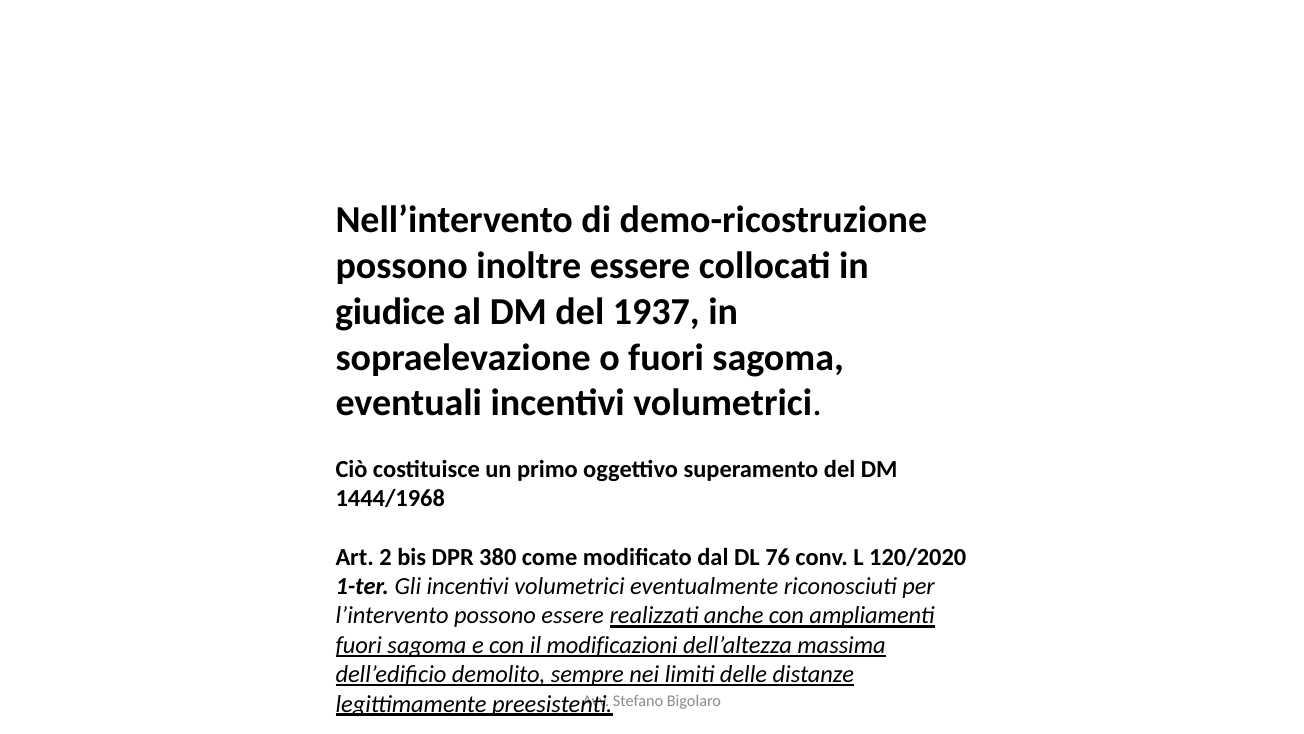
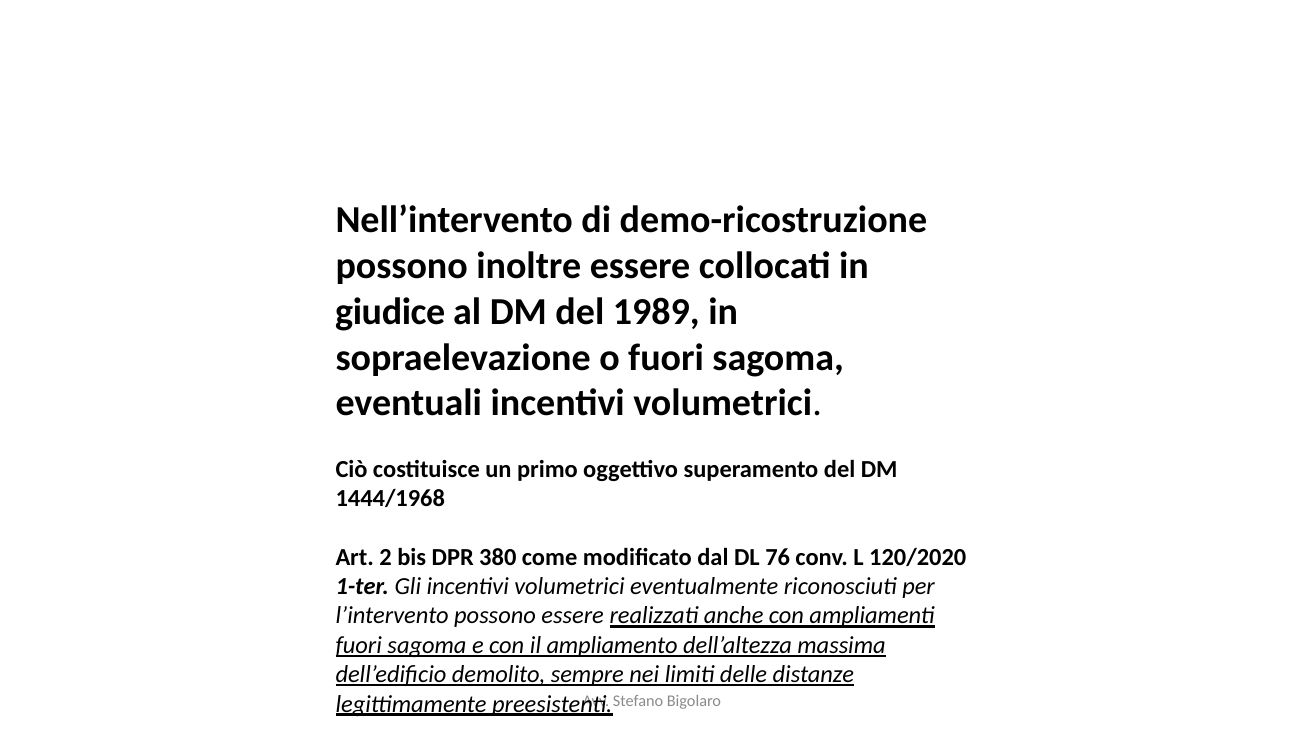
1937: 1937 -> 1989 (656, 312)
modificazioni: modificazioni -> ampliamento (612, 645)
